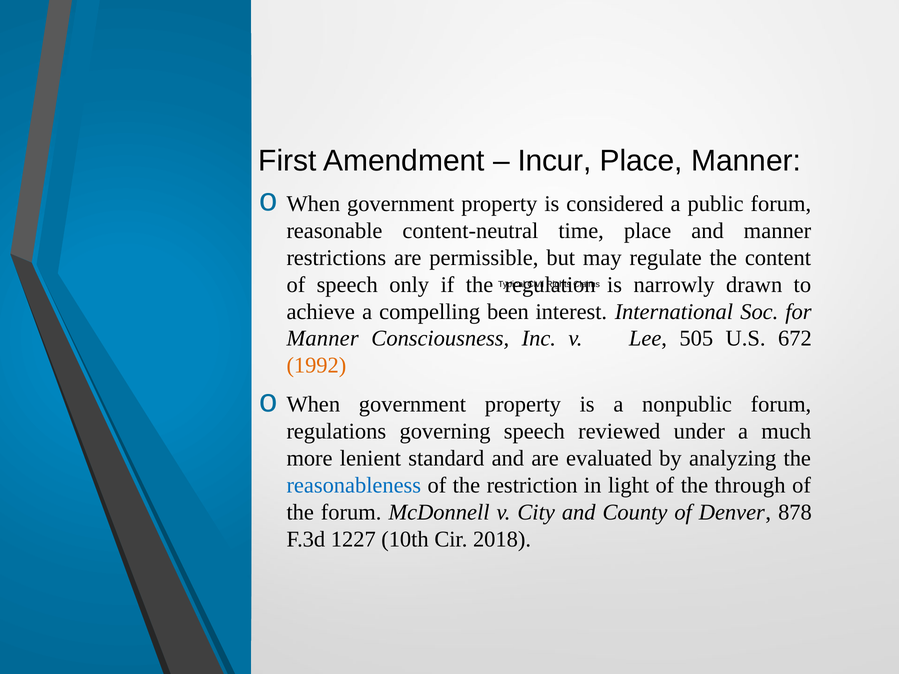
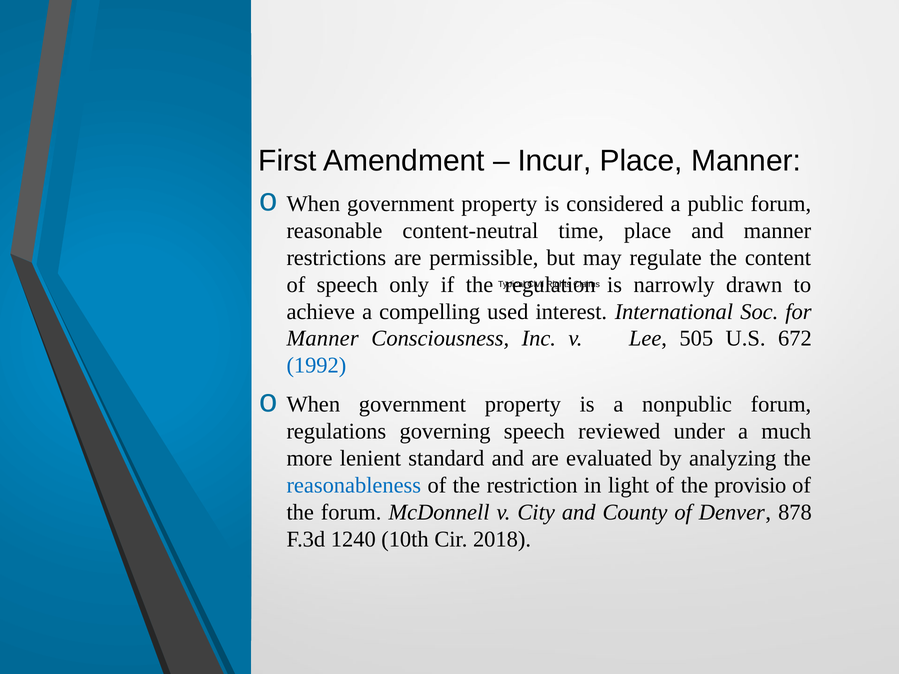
been: been -> used (508, 312)
1992 colour: orange -> blue (316, 366)
through: through -> provisio (750, 486)
1227: 1227 -> 1240 (353, 539)
